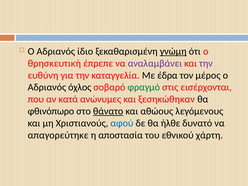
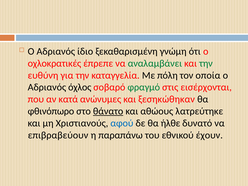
γνώμη underline: present -> none (173, 51)
θρησκευτική: θρησκευτική -> οχλοκρατικές (54, 63)
αναλαμβάνει colour: purple -> green (155, 63)
την colour: purple -> green (206, 63)
έδρα: έδρα -> πόλη (167, 75)
μέρος: μέρος -> οποία (208, 75)
λεγόμενους: λεγόμενους -> λατρεύτηκε (199, 111)
απαγορεύτηκε: απαγορεύτηκε -> επιβραβεύουν (58, 135)
αποστασία: αποστασία -> παραπάνω (121, 135)
χάρτη: χάρτη -> έχουν (209, 135)
